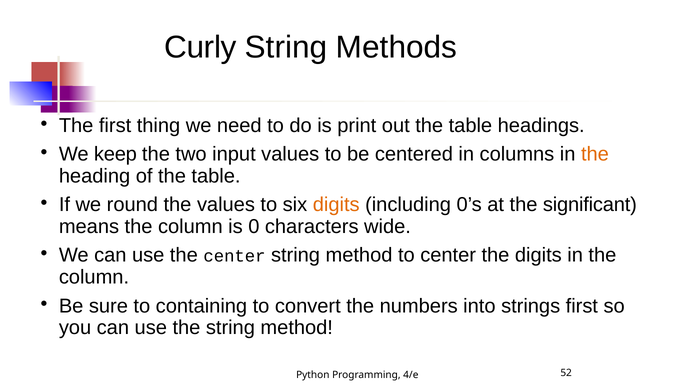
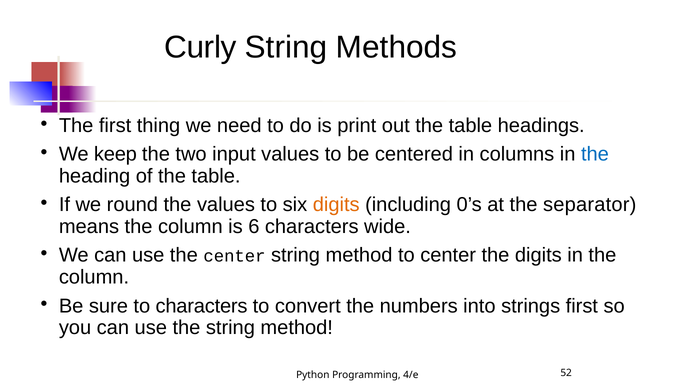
the colour: orange -> blue (595, 155)
significant: significant -> separator (590, 205)
0: 0 -> 6 (254, 227)
to containing: containing -> characters (202, 306)
